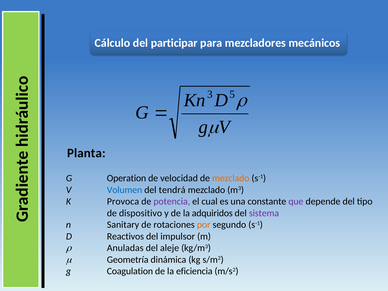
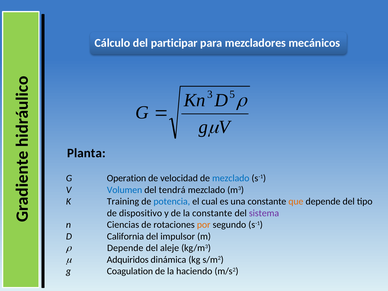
mezclado colour: orange -> blue (231, 178)
Provoca: Provoca -> Training (123, 201)
potencia colour: purple -> blue (172, 201)
que colour: purple -> orange (296, 201)
la adquiridos: adquiridos -> constante (212, 213)
Sanitary: Sanitary -> Ciencias (123, 225)
Reactivos: Reactivos -> California (125, 236)
Anuladas: Anuladas -> Depende (125, 248)
Geometría: Geometría -> Adquiridos (128, 260)
eficiencia: eficiencia -> haciendo (194, 271)
